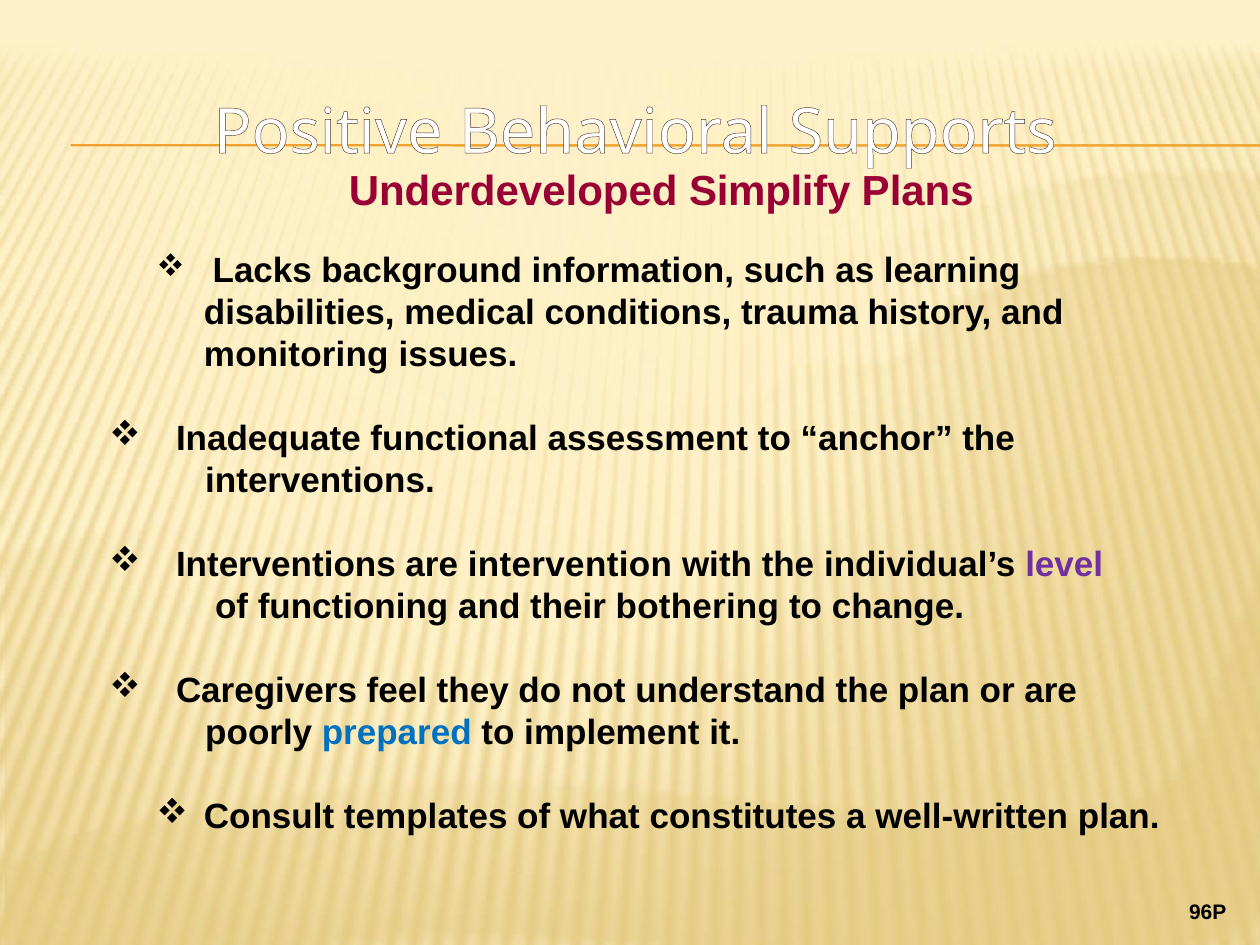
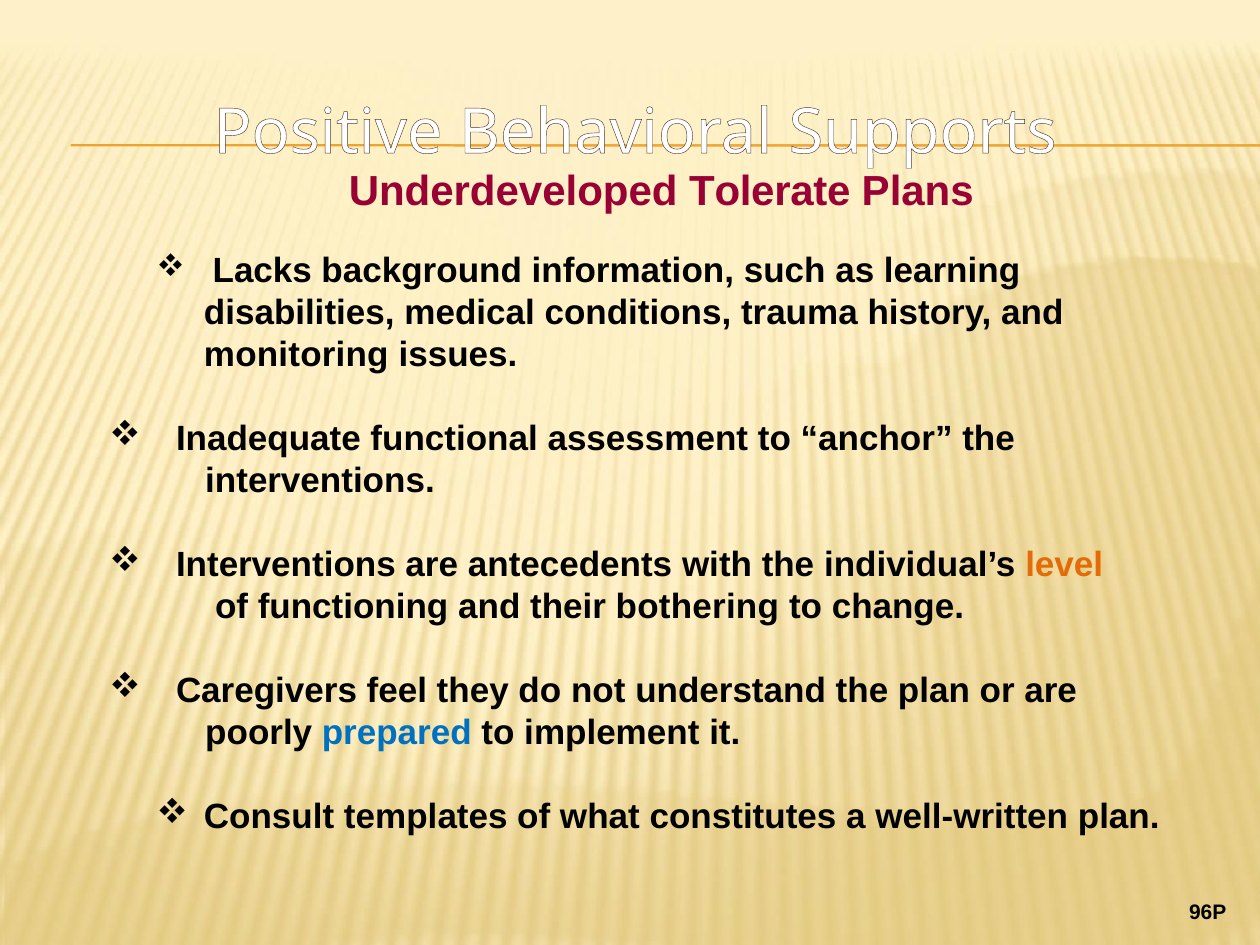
Simplify: Simplify -> Tolerate (770, 192)
intervention: intervention -> antecedents (570, 565)
level colour: purple -> orange (1064, 565)
